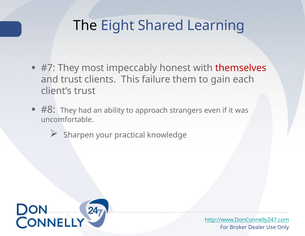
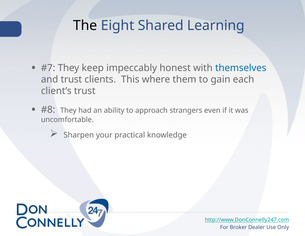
most: most -> keep (93, 68)
themselves colour: red -> blue (241, 68)
failure: failure -> where (156, 79)
